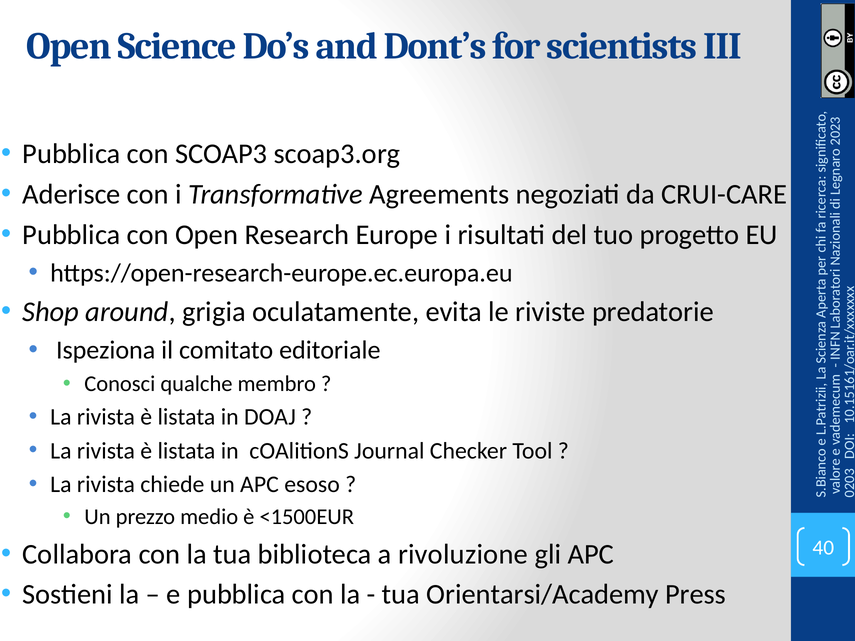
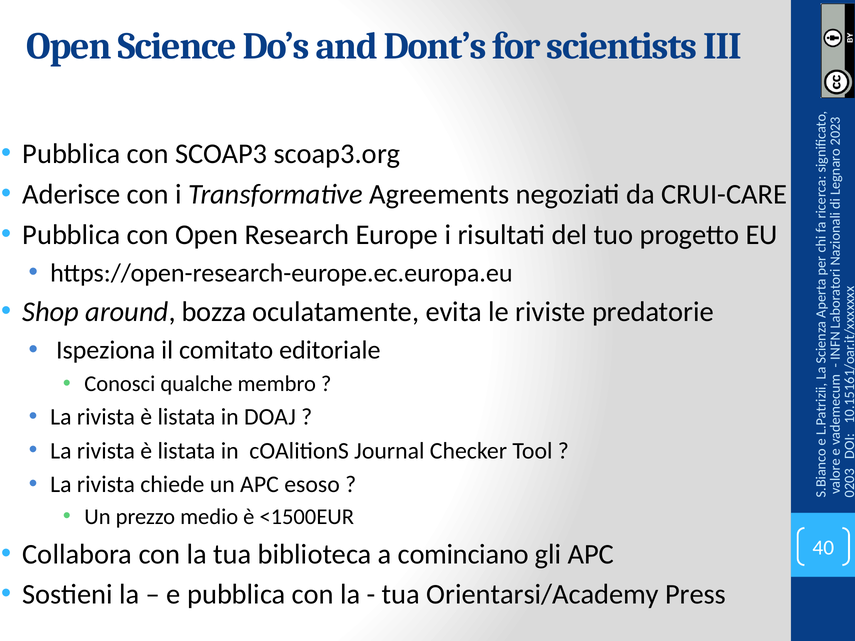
grigia: grigia -> bozza (214, 312)
rivoluzione: rivoluzione -> cominciano (463, 554)
